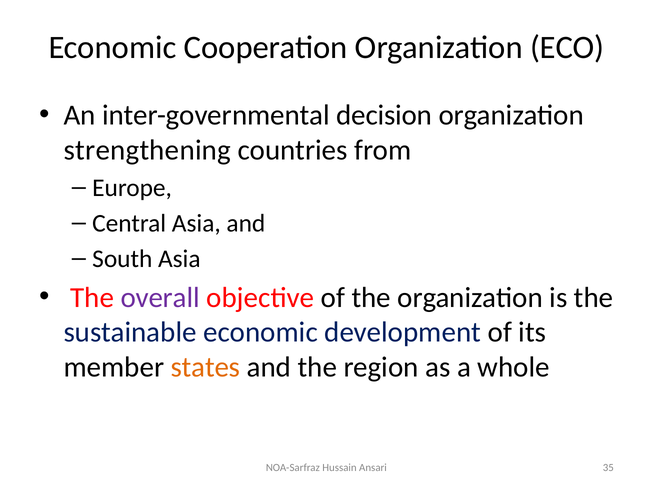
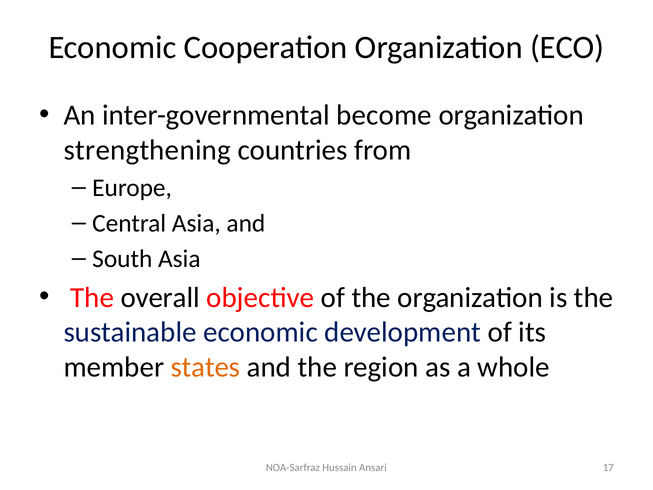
decision: decision -> become (384, 115)
overall colour: purple -> black (160, 297)
35: 35 -> 17 (608, 468)
